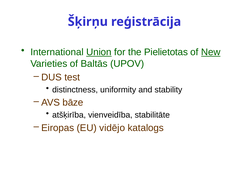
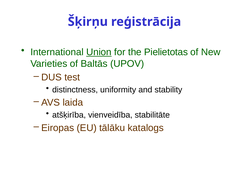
New underline: present -> none (211, 52)
bāze: bāze -> laida (73, 102)
vidējo: vidējo -> tālāku (112, 128)
